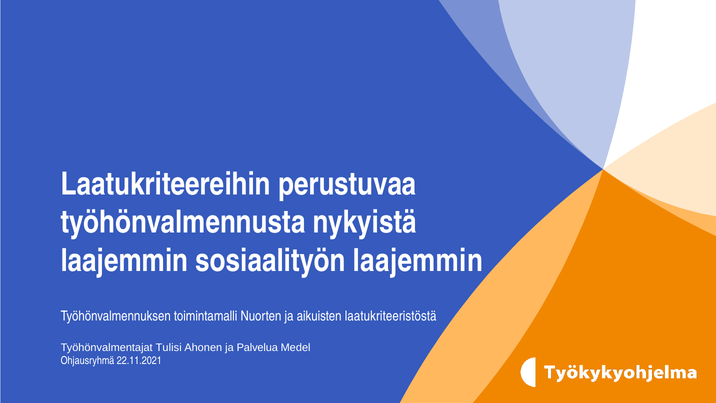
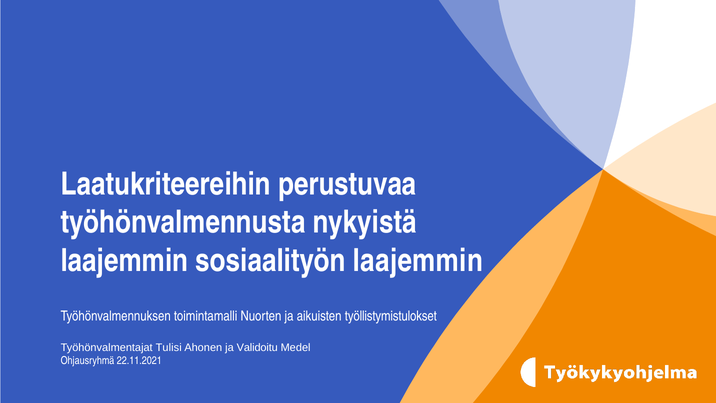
laatukriteeristöstä: laatukriteeristöstä -> työllistymistulokset (391, 316)
Palvelua: Palvelua -> Validoitu (257, 347)
